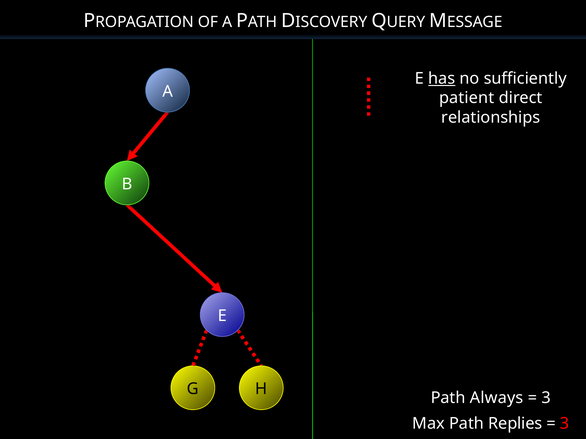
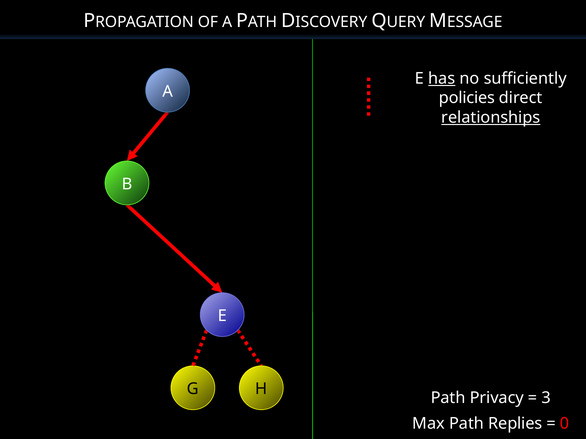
patient: patient -> policies (467, 98)
relationships underline: none -> present (491, 118)
Always: Always -> Privacy (497, 398)
3: 3 -> 0 (565, 424)
